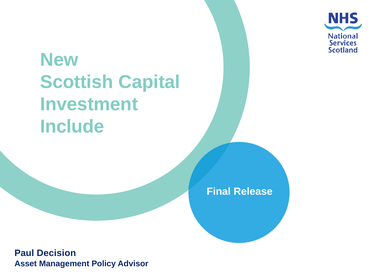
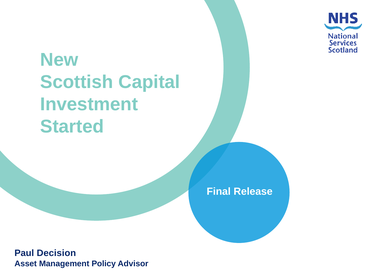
Include: Include -> Started (72, 127)
